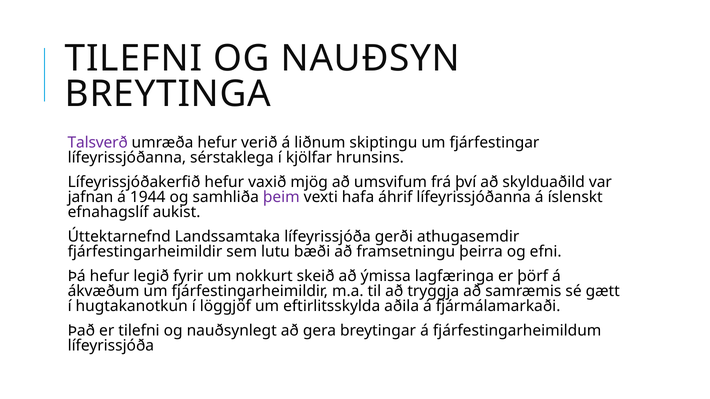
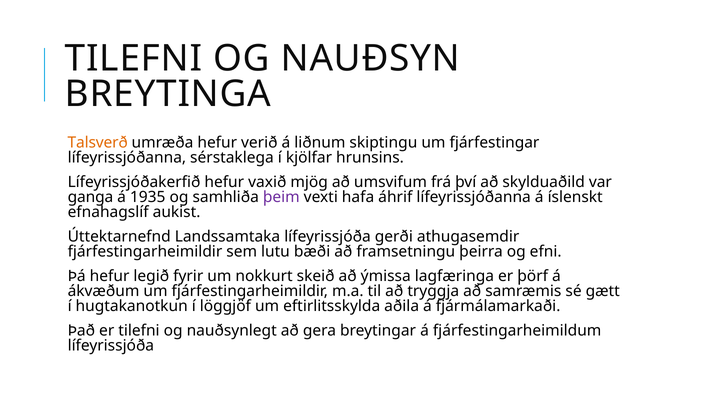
Talsverð colour: purple -> orange (98, 143)
jafnan: jafnan -> ganga (90, 197)
1944: 1944 -> 1935 (148, 197)
